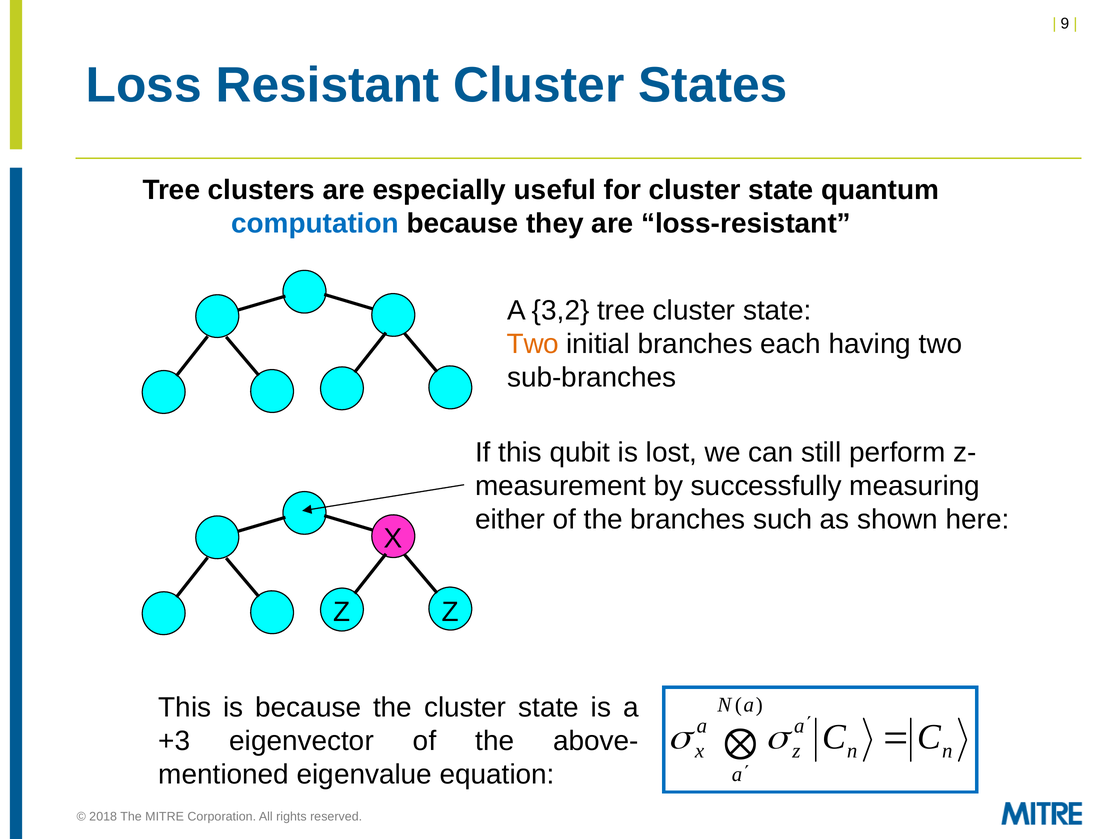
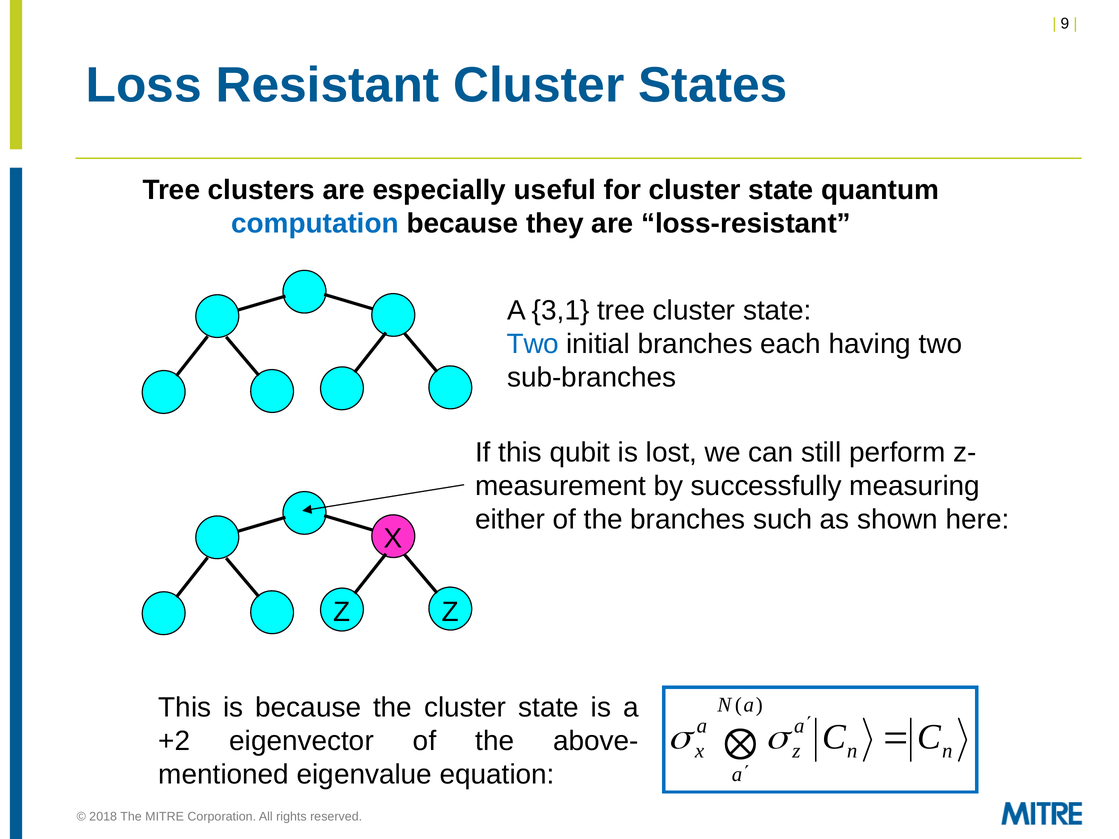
3,2: 3,2 -> 3,1 (561, 310)
Two colour: orange -> blue (533, 344)
+3: +3 -> +2 (174, 741)
